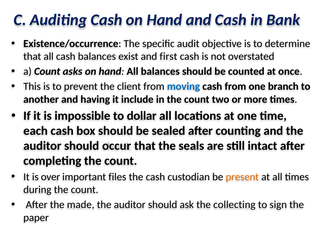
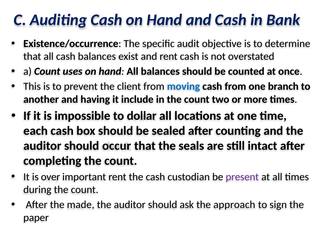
and first: first -> rent (169, 57)
asks: asks -> uses (73, 72)
important files: files -> rent (117, 177)
present colour: orange -> purple (242, 177)
collecting: collecting -> approach (234, 205)
